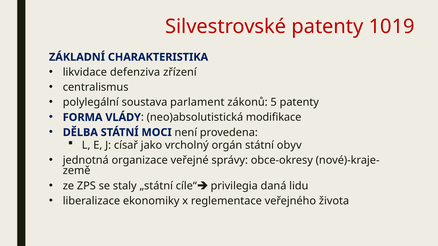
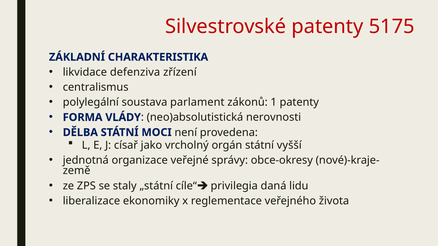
1019: 1019 -> 5175 (392, 27)
5: 5 -> 1 (274, 102)
modifikace: modifikace -> nerovnosti (274, 118)
obyv: obyv -> vyšší (289, 145)
